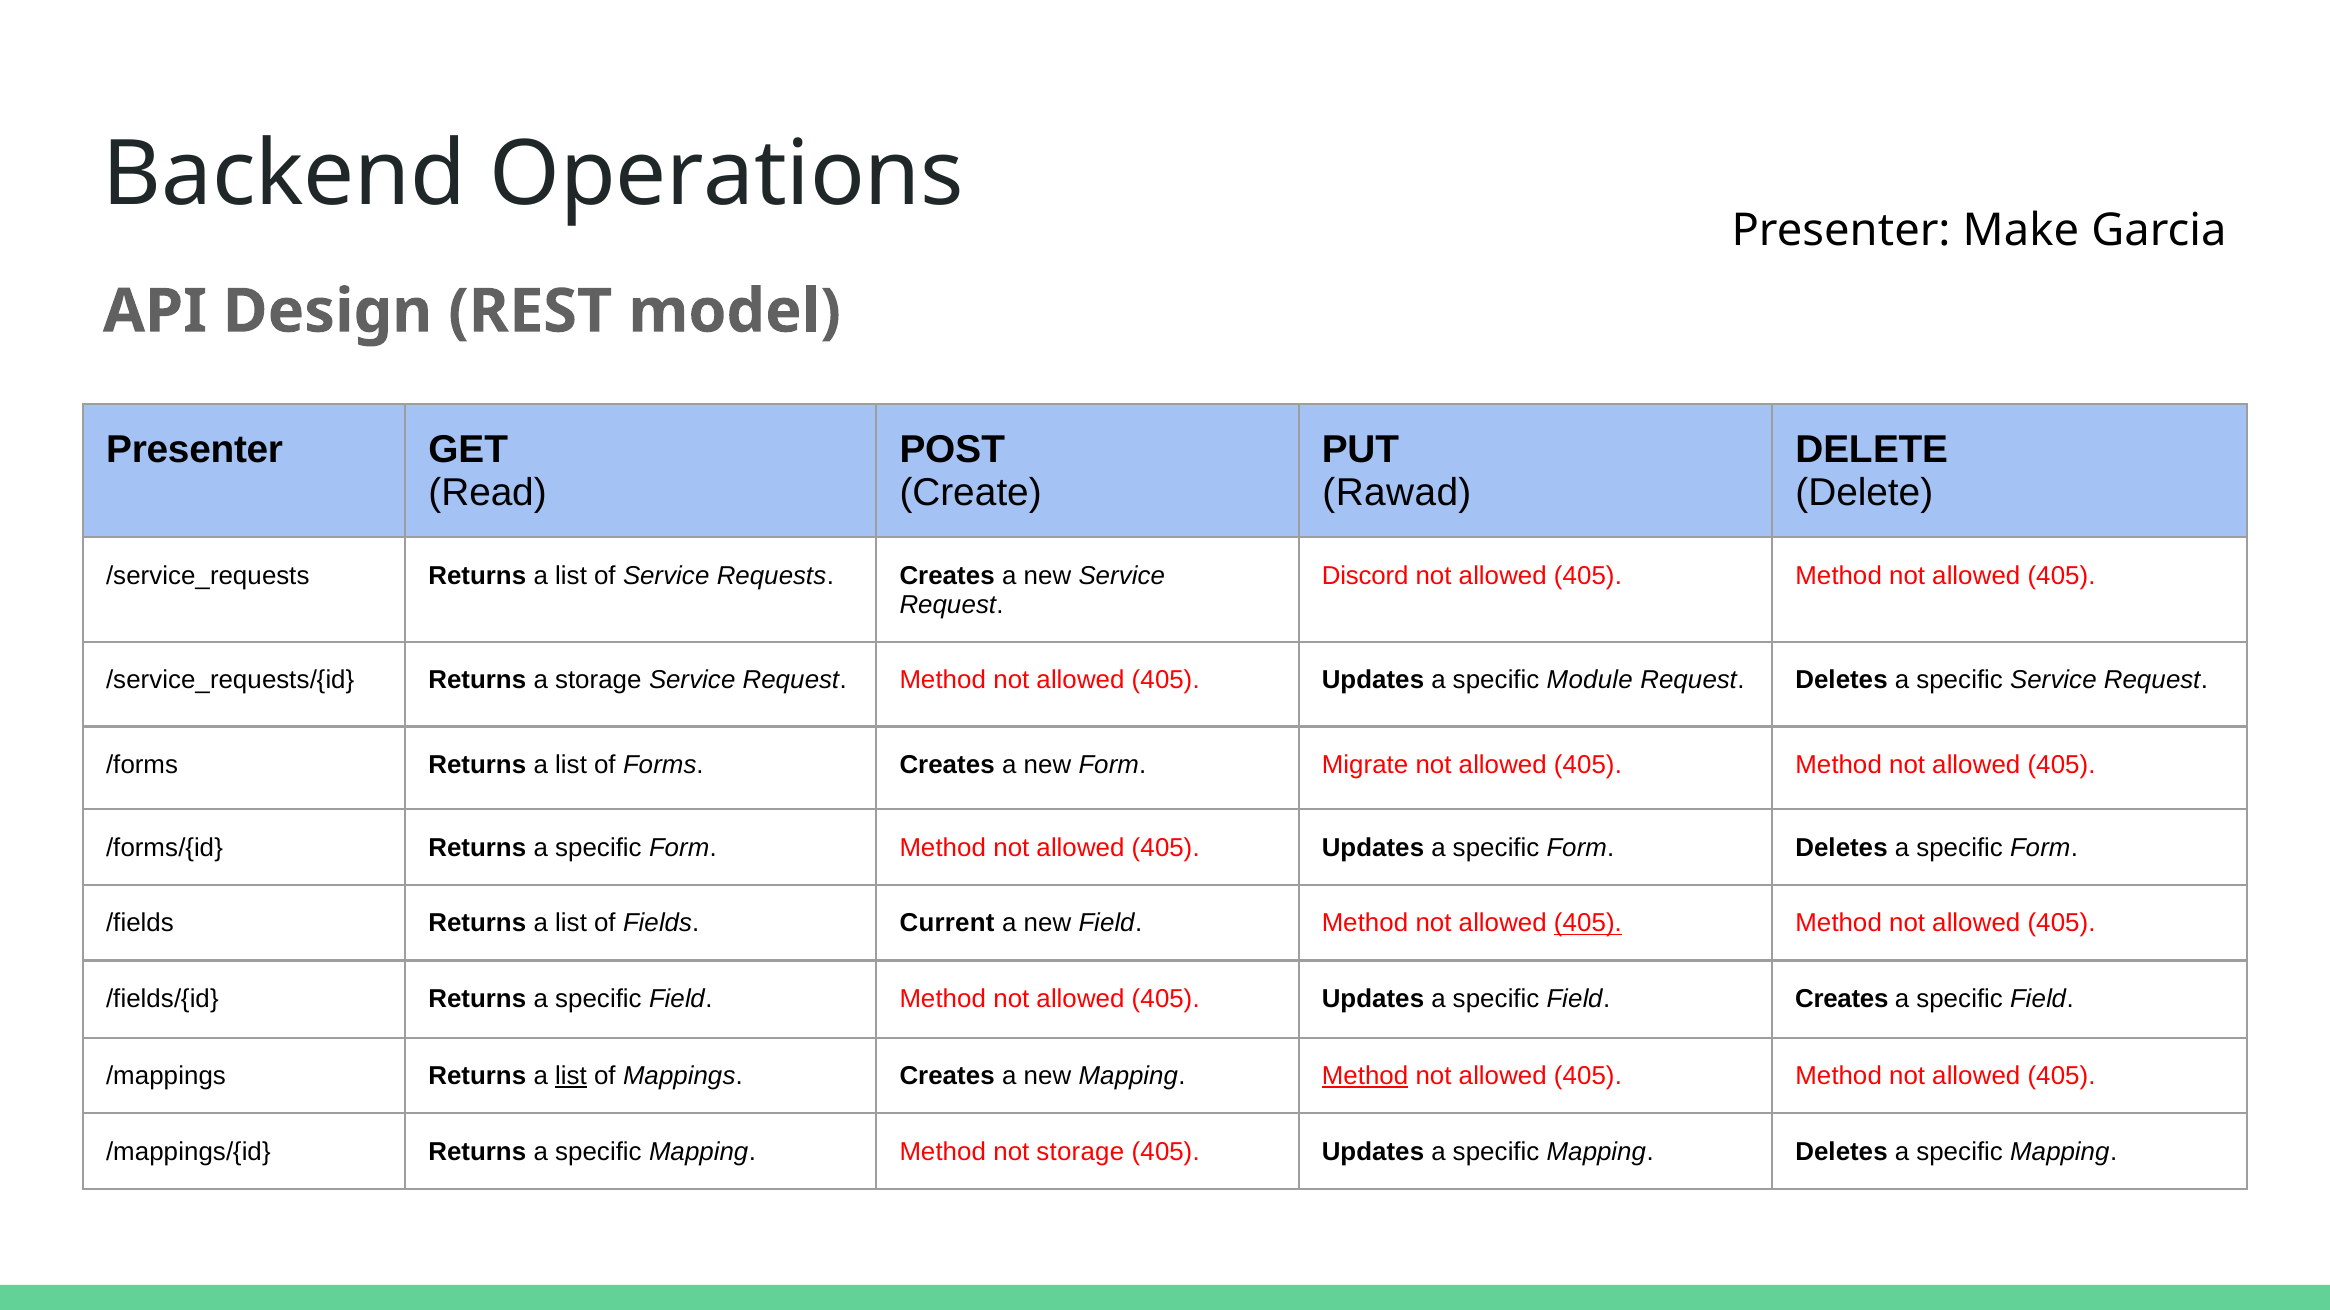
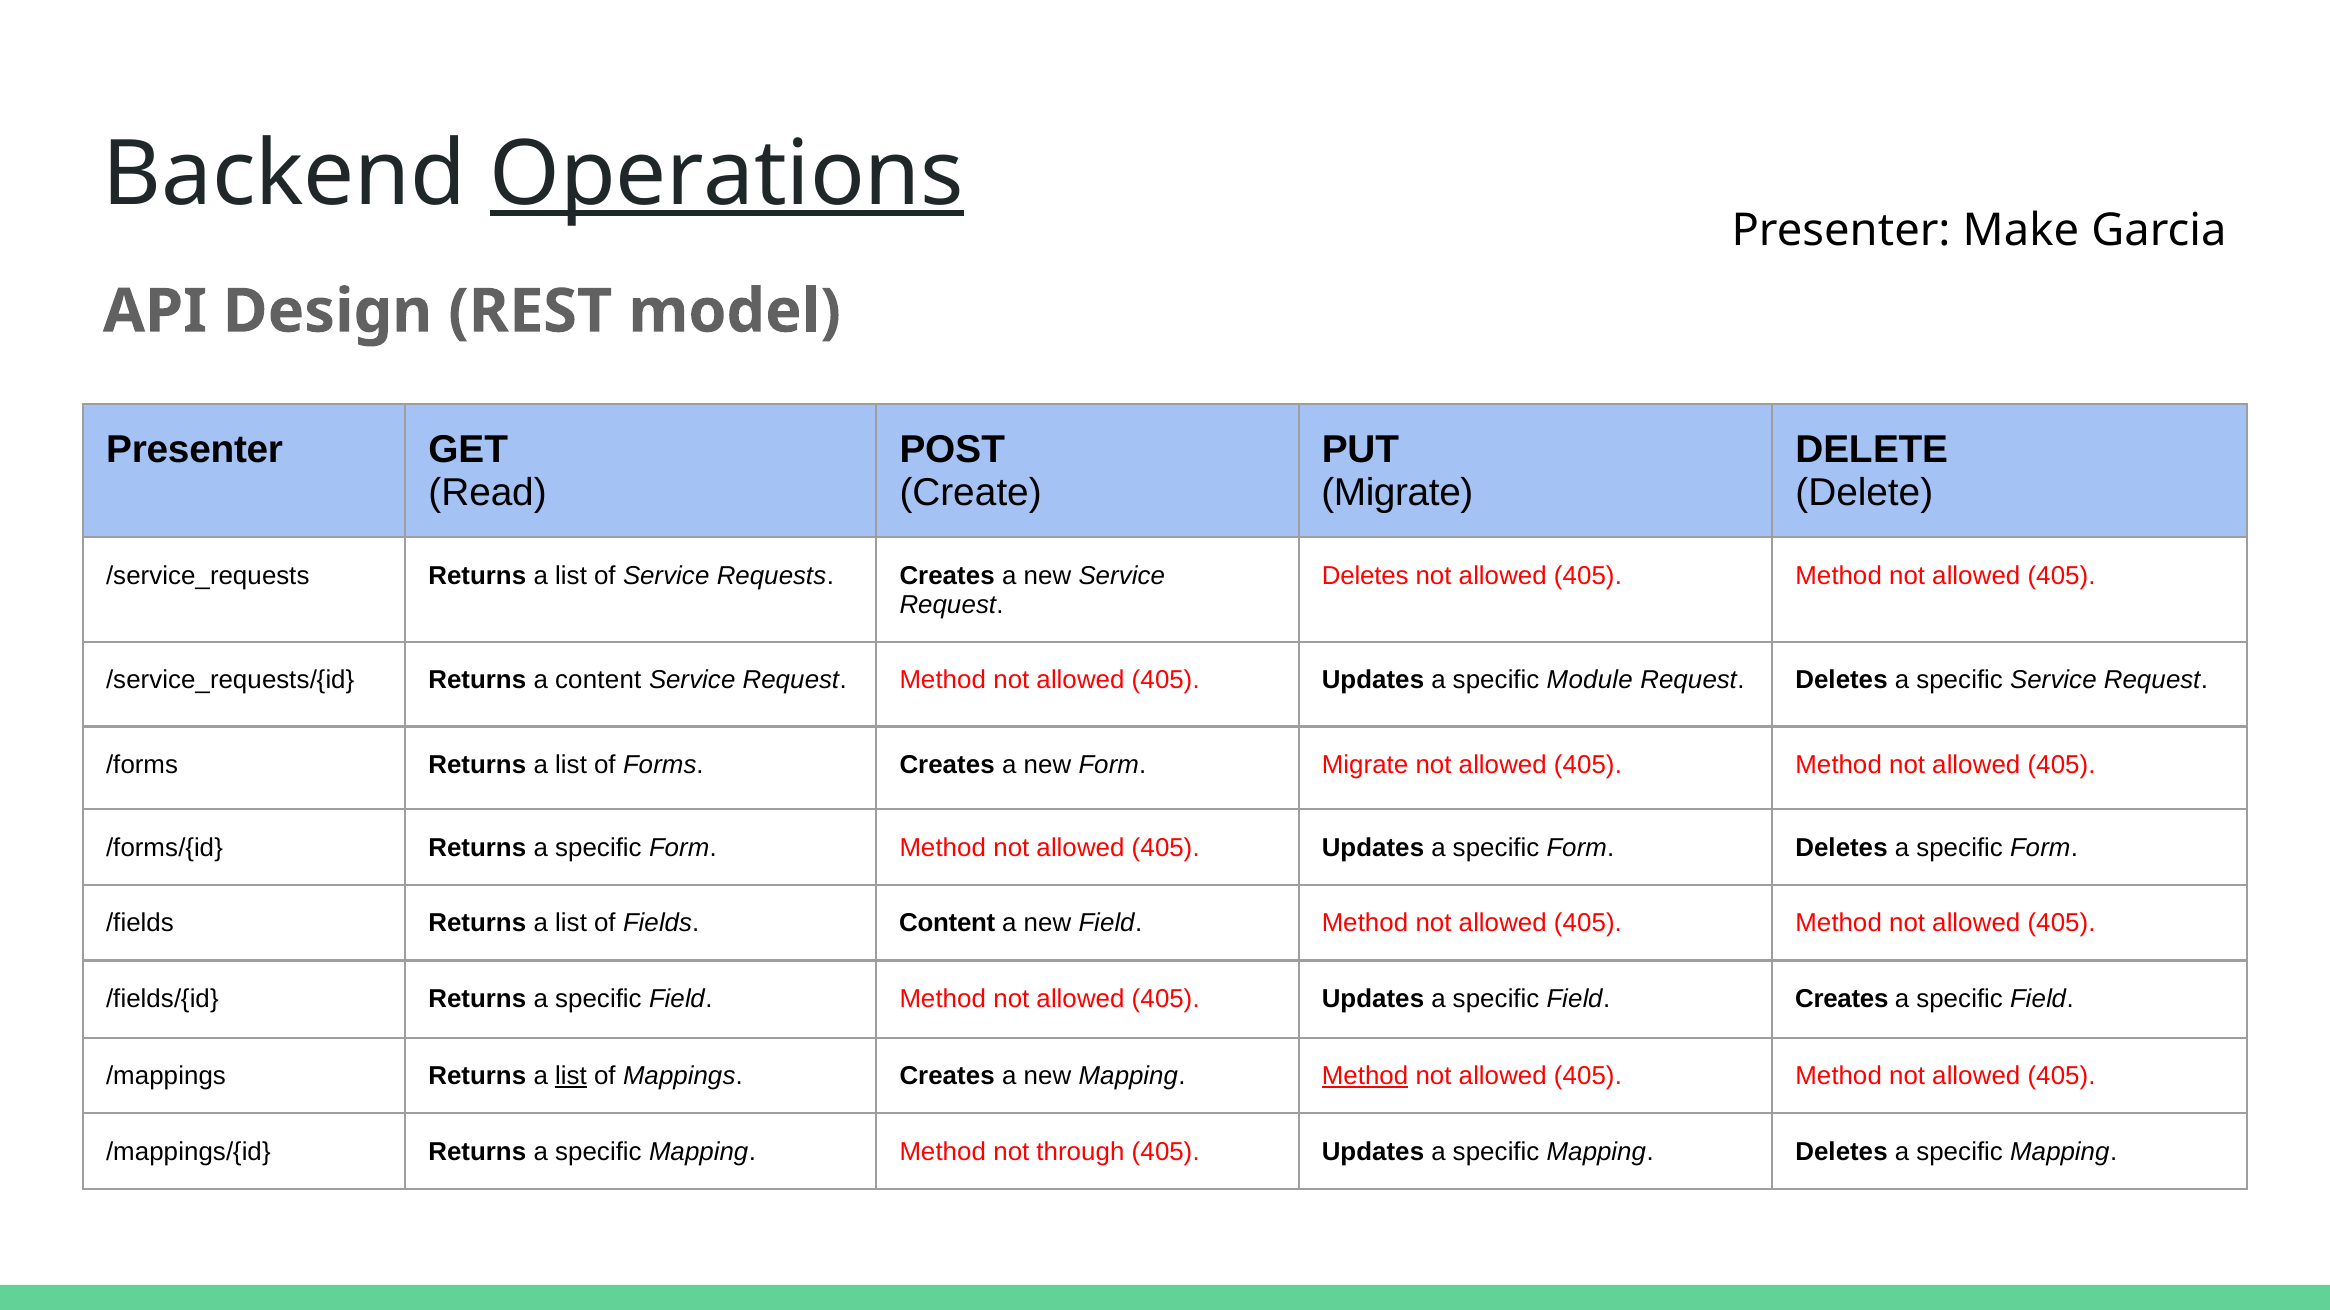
Operations underline: none -> present (727, 174)
Rawad: Rawad -> Migrate (1397, 493)
Discord: Discord -> Deletes (1365, 576)
a storage: storage -> content (598, 681)
Fields Current: Current -> Content (947, 924)
405 underline: present -> none (1588, 924)
not storage: storage -> through (1080, 1152)
